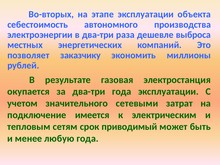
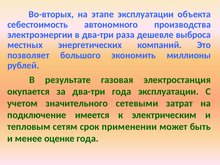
заказчику: заказчику -> большого (80, 55)
приводимый: приводимый -> применении (129, 127)
любую: любую -> оценке (59, 138)
